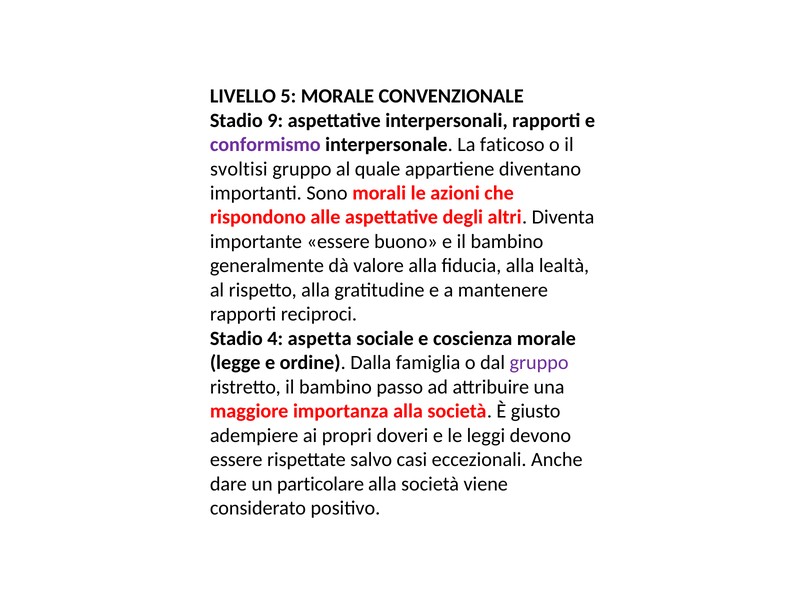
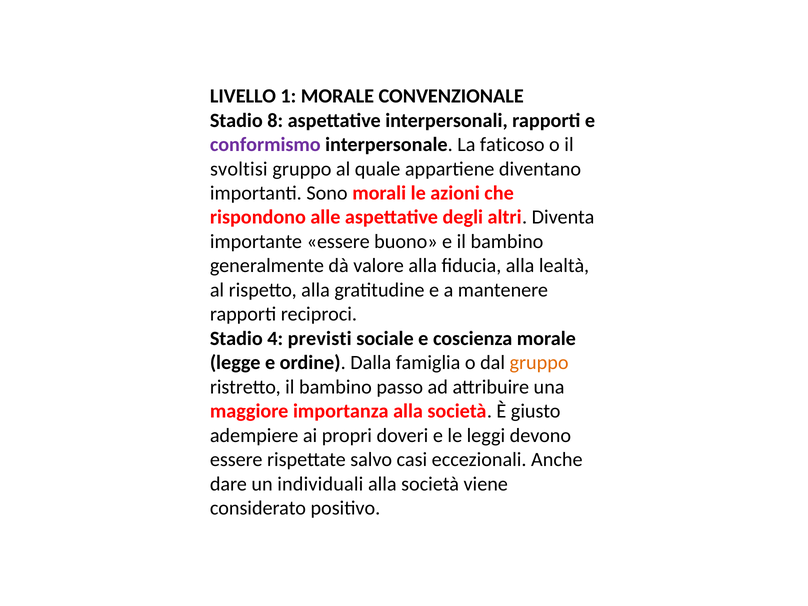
5: 5 -> 1 (288, 96)
9: 9 -> 8 (275, 120)
aspetta: aspetta -> previsti (320, 339)
gruppo colour: purple -> orange (539, 363)
particolare: particolare -> individuali (320, 484)
